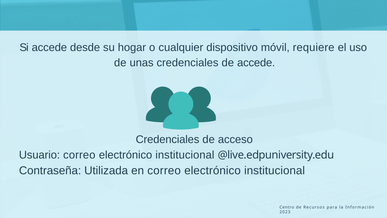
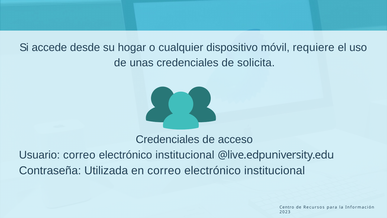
de accede: accede -> solicita (256, 63)
